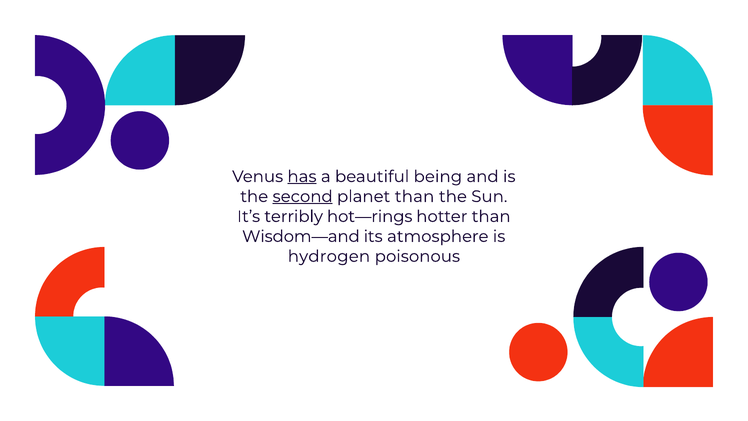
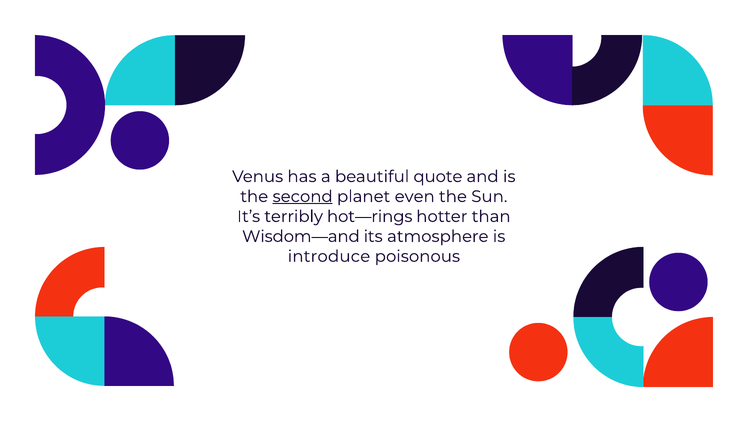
has underline: present -> none (302, 176)
being: being -> quote (438, 176)
planet than: than -> even (415, 196)
hydrogen: hydrogen -> introduce (329, 256)
